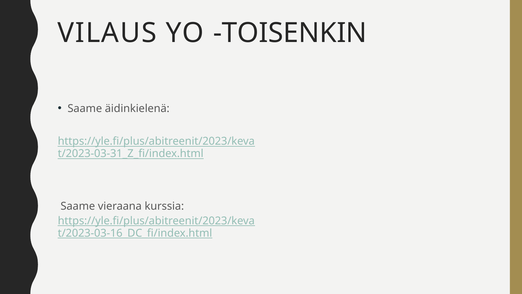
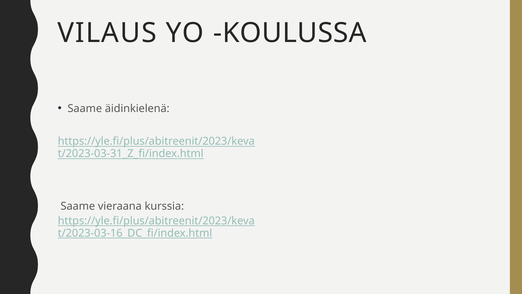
TOISENKIN: TOISENKIN -> KOULUSSA (290, 33)
